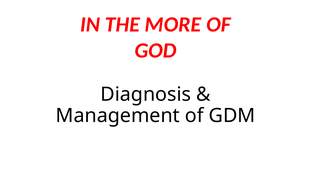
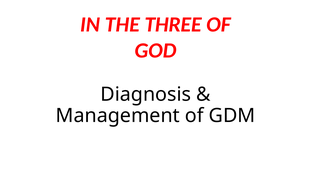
MORE: MORE -> THREE (173, 25)
